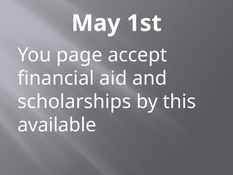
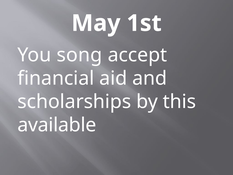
page: page -> song (79, 55)
